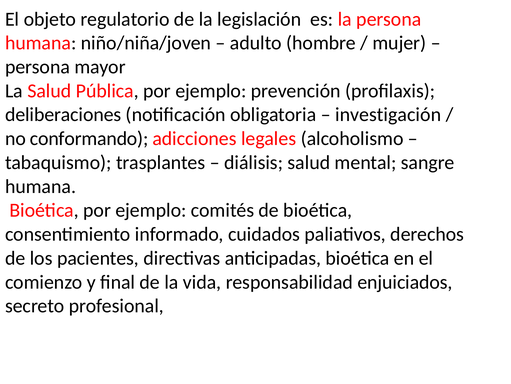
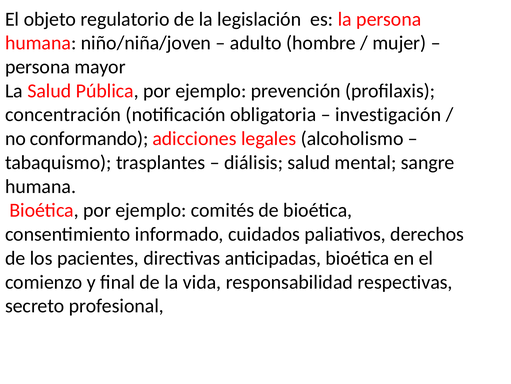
deliberaciones: deliberaciones -> concentración (63, 115)
enjuiciados: enjuiciados -> respectivas (405, 282)
